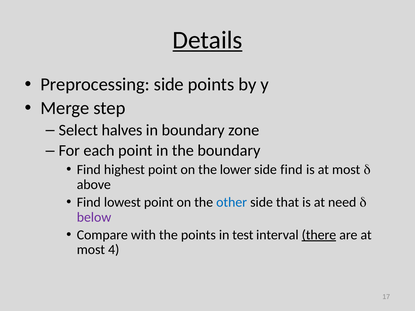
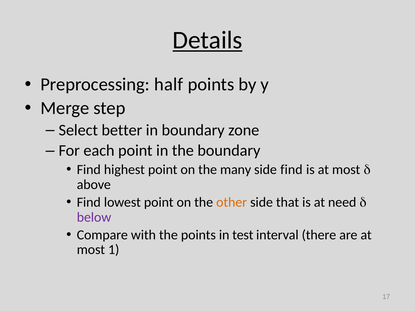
Preprocessing side: side -> half (169, 85)
halves: halves -> better (122, 130)
lower: lower -> many (236, 170)
other colour: blue -> orange (232, 202)
there underline: present -> none (319, 235)
4: 4 -> 1 (114, 250)
